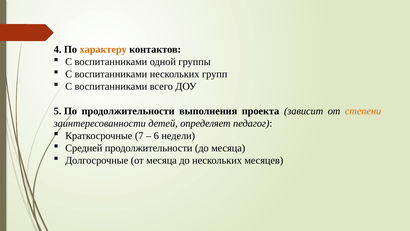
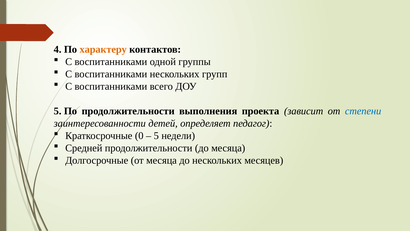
степени colour: orange -> blue (363, 111)
7: 7 -> 0 (139, 136)
6: 6 -> 5 (156, 136)
